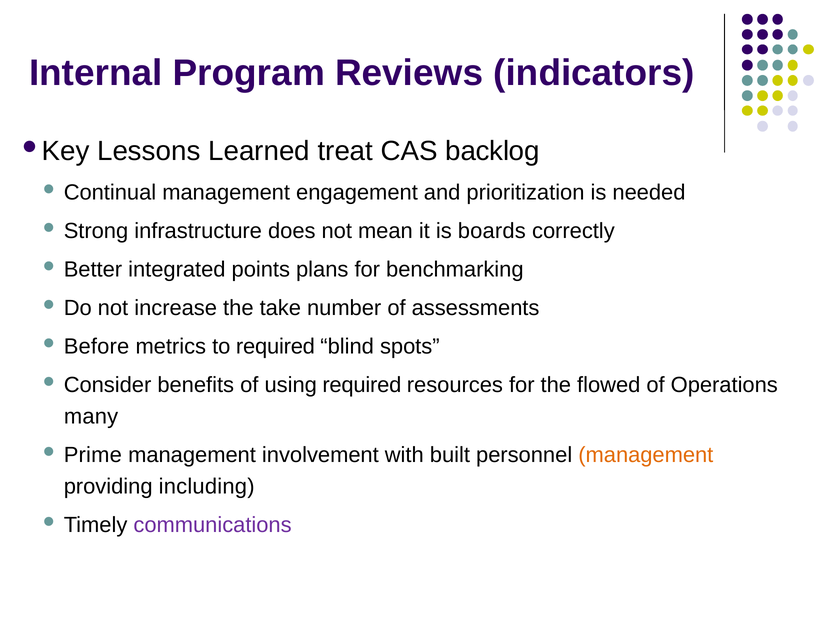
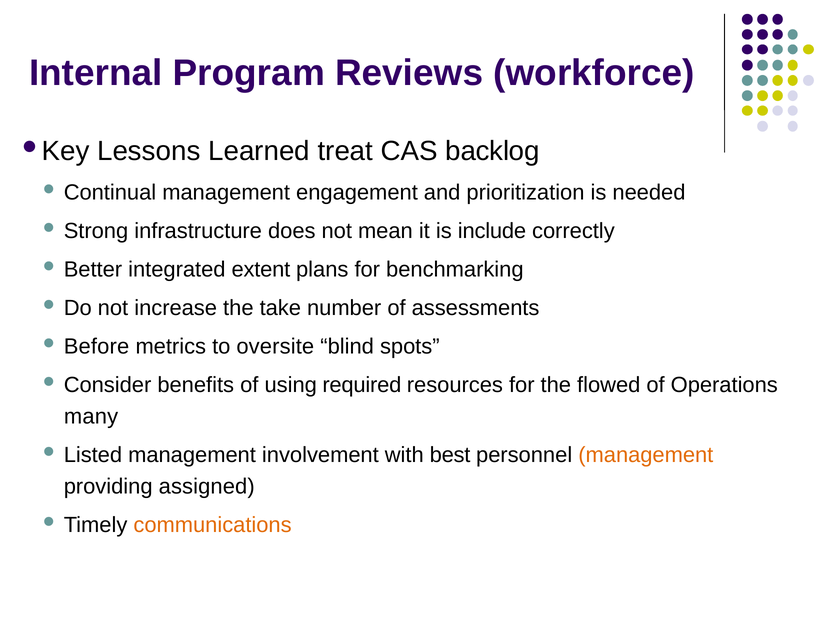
indicators: indicators -> workforce (594, 73)
boards: boards -> include (492, 231)
points: points -> extent (261, 269)
to required: required -> oversite (275, 347)
Prime: Prime -> Listed (93, 455)
built: built -> best (450, 455)
including: including -> assigned (207, 487)
communications colour: purple -> orange (213, 525)
